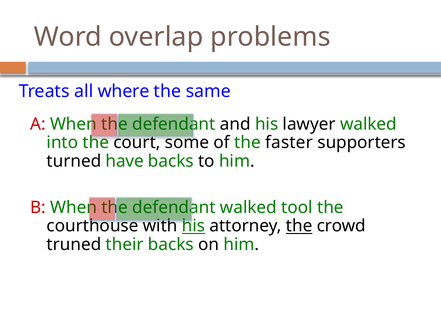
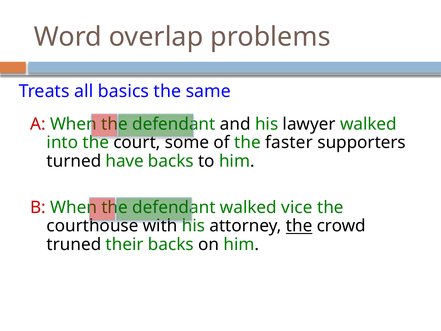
where: where -> basics (124, 91)
tool: tool -> vice (297, 207)
his underline: present -> none (194, 226)
